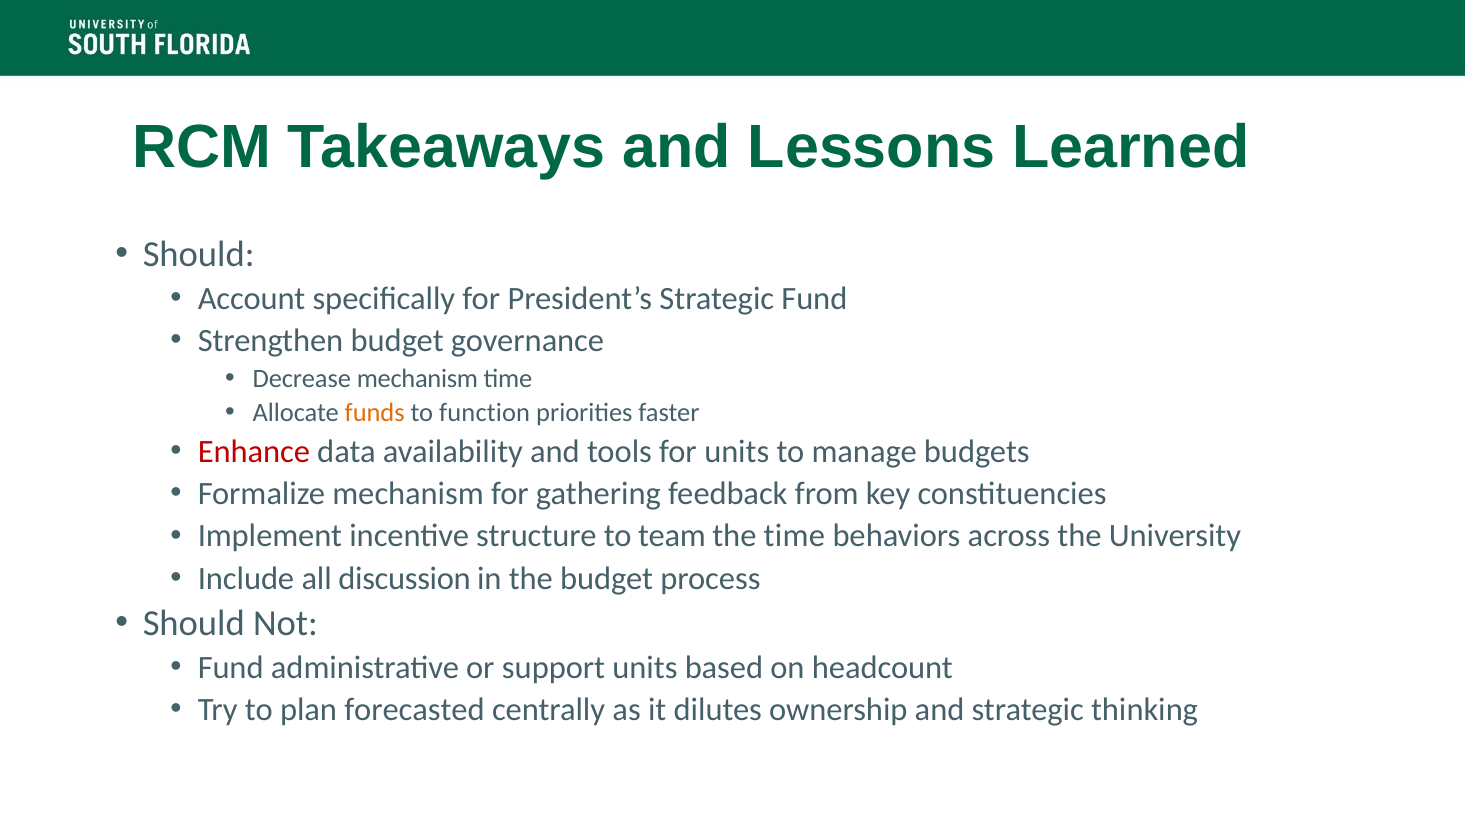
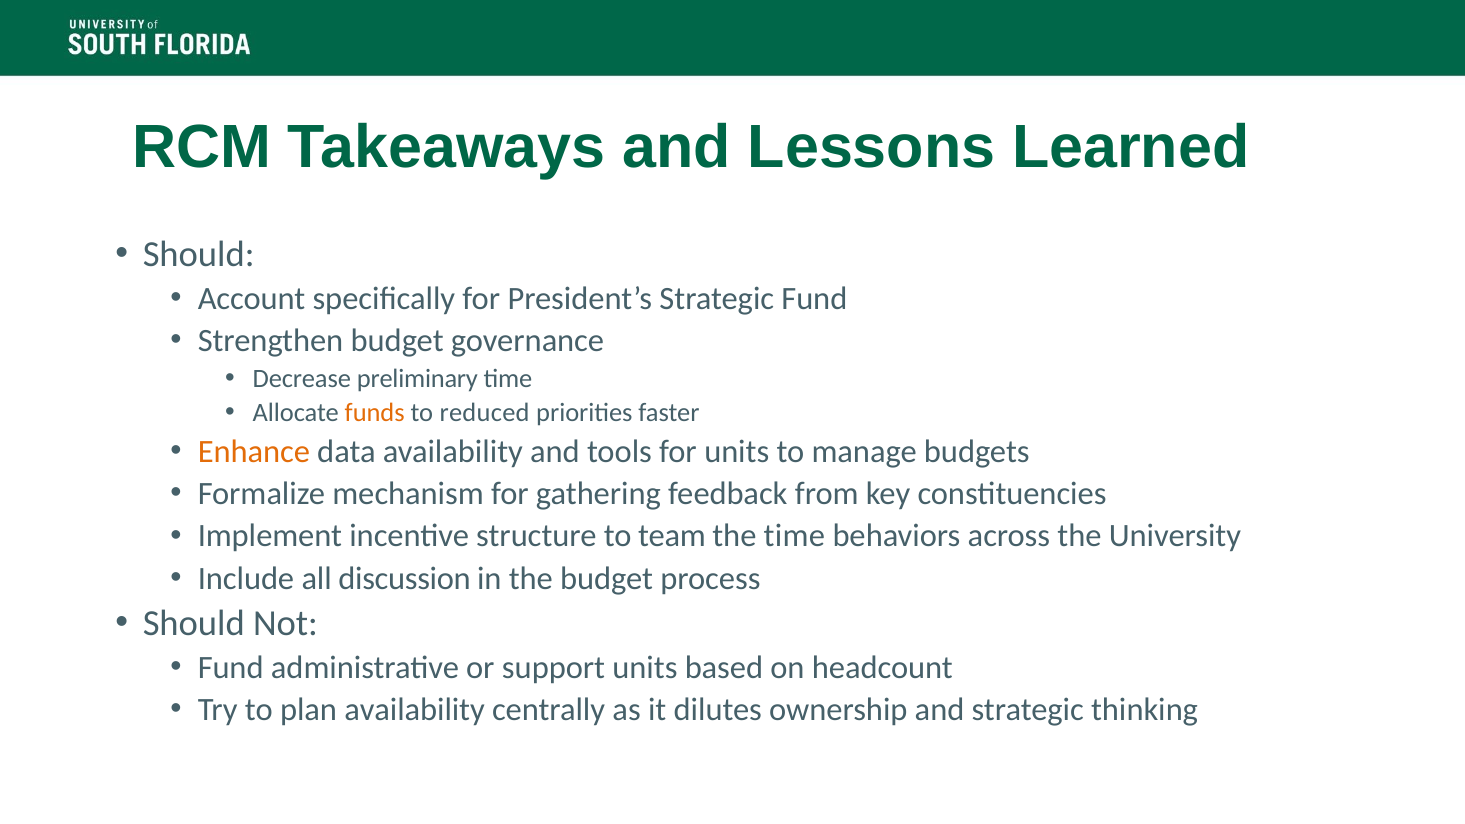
Decrease mechanism: mechanism -> preliminary (417, 379)
function: function -> reduced (485, 413)
Enhance colour: red -> orange (254, 452)
plan forecasted: forecasted -> availability (415, 710)
